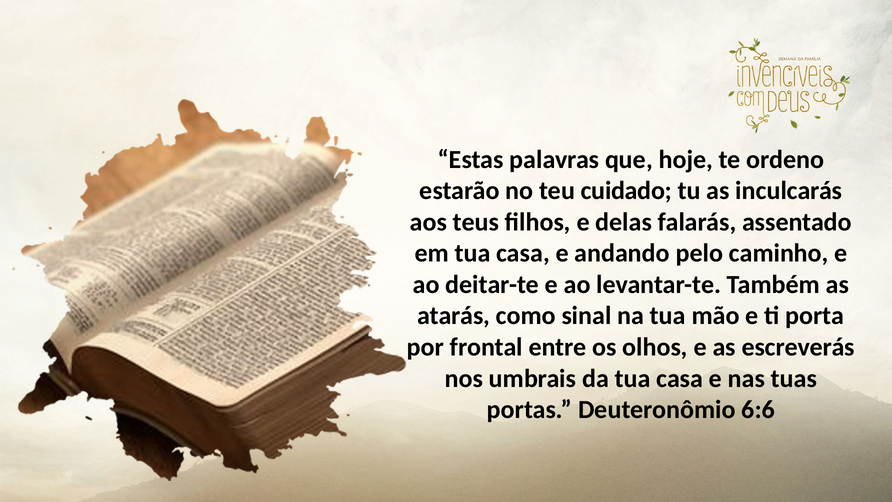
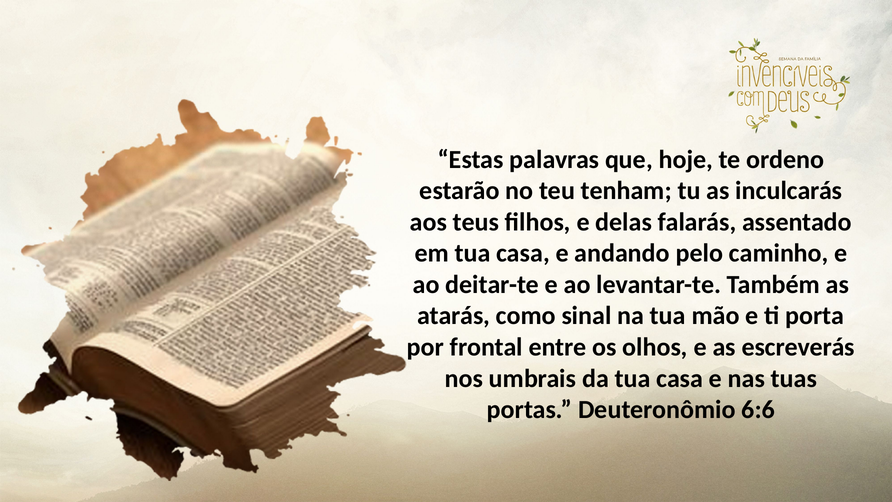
cuidado: cuidado -> tenham (626, 191)
